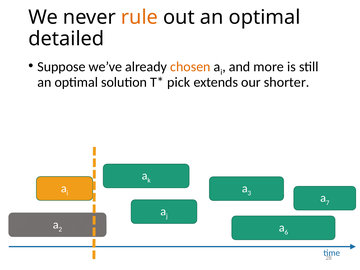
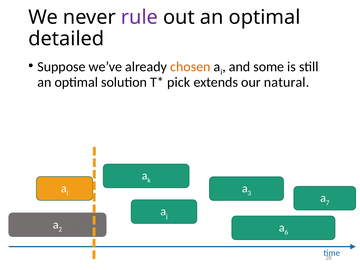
rule colour: orange -> purple (140, 17)
more: more -> some (269, 67)
shorter: shorter -> natural (287, 82)
